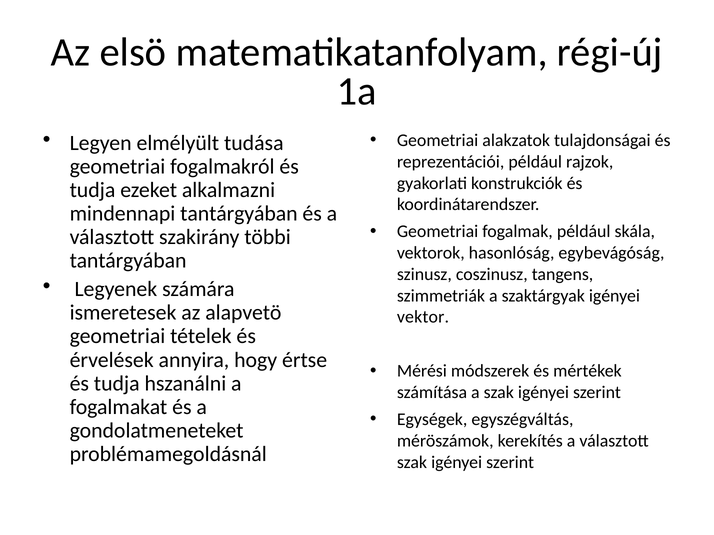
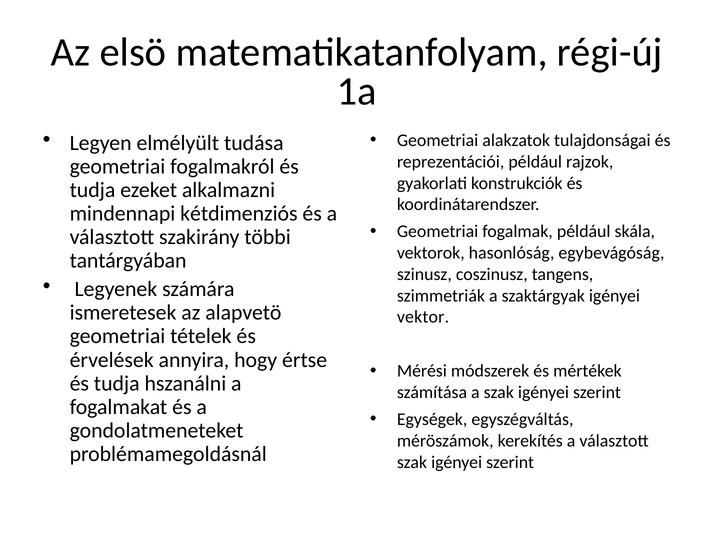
mindennapi tantárgyában: tantárgyában -> kétdimenziós (239, 214)
